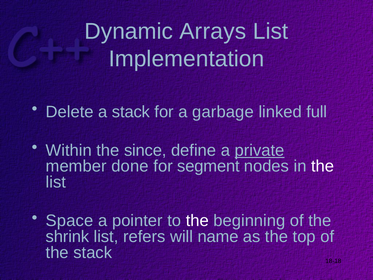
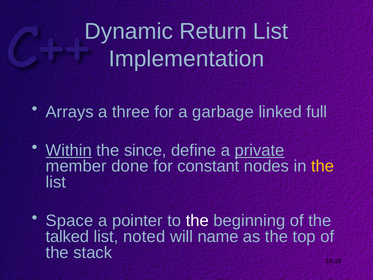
Arrays: Arrays -> Return (213, 31)
Delete: Delete -> Arrays (70, 112)
a stack: stack -> three (131, 112)
Within underline: none -> present (69, 150)
segment: segment -> constant (208, 166)
the colour: white -> yellow (323, 166)
shrink: shrink -> talked (67, 236)
refers: refers -> noted (144, 236)
